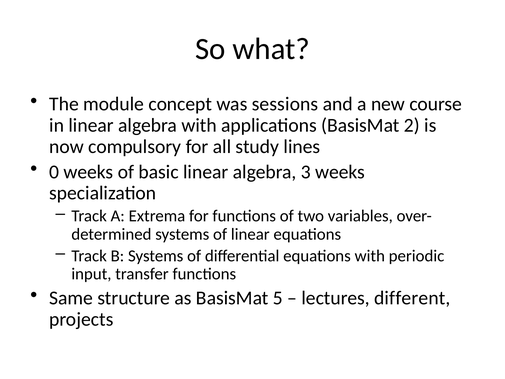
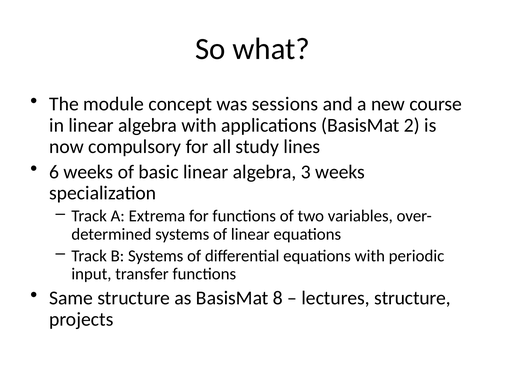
0: 0 -> 6 (54, 172)
5: 5 -> 8 (278, 298)
lectures different: different -> structure (412, 298)
